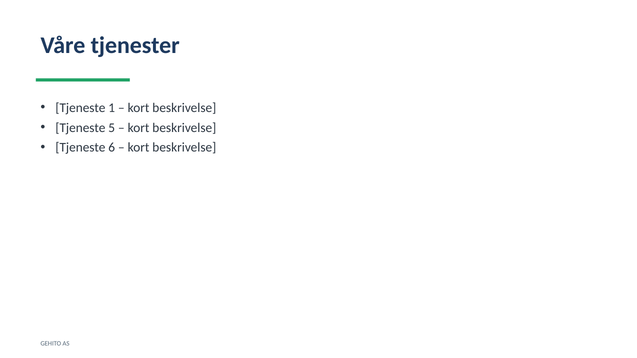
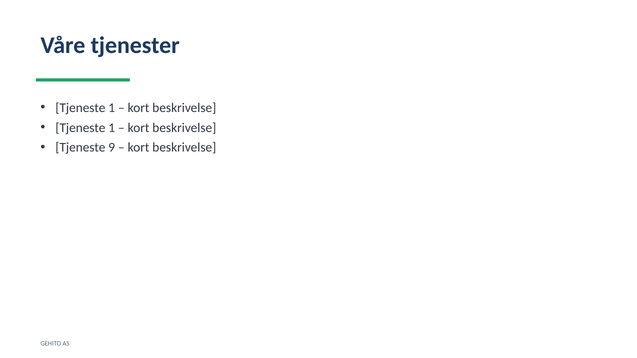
5: 5 -> 1 (112, 128)
6: 6 -> 9 (112, 148)
